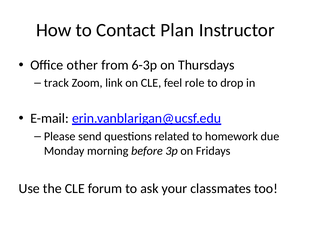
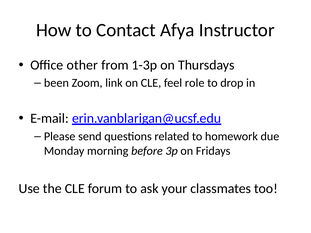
Plan: Plan -> Afya (177, 30)
6-3p: 6-3p -> 1-3p (144, 65)
track: track -> been (56, 83)
